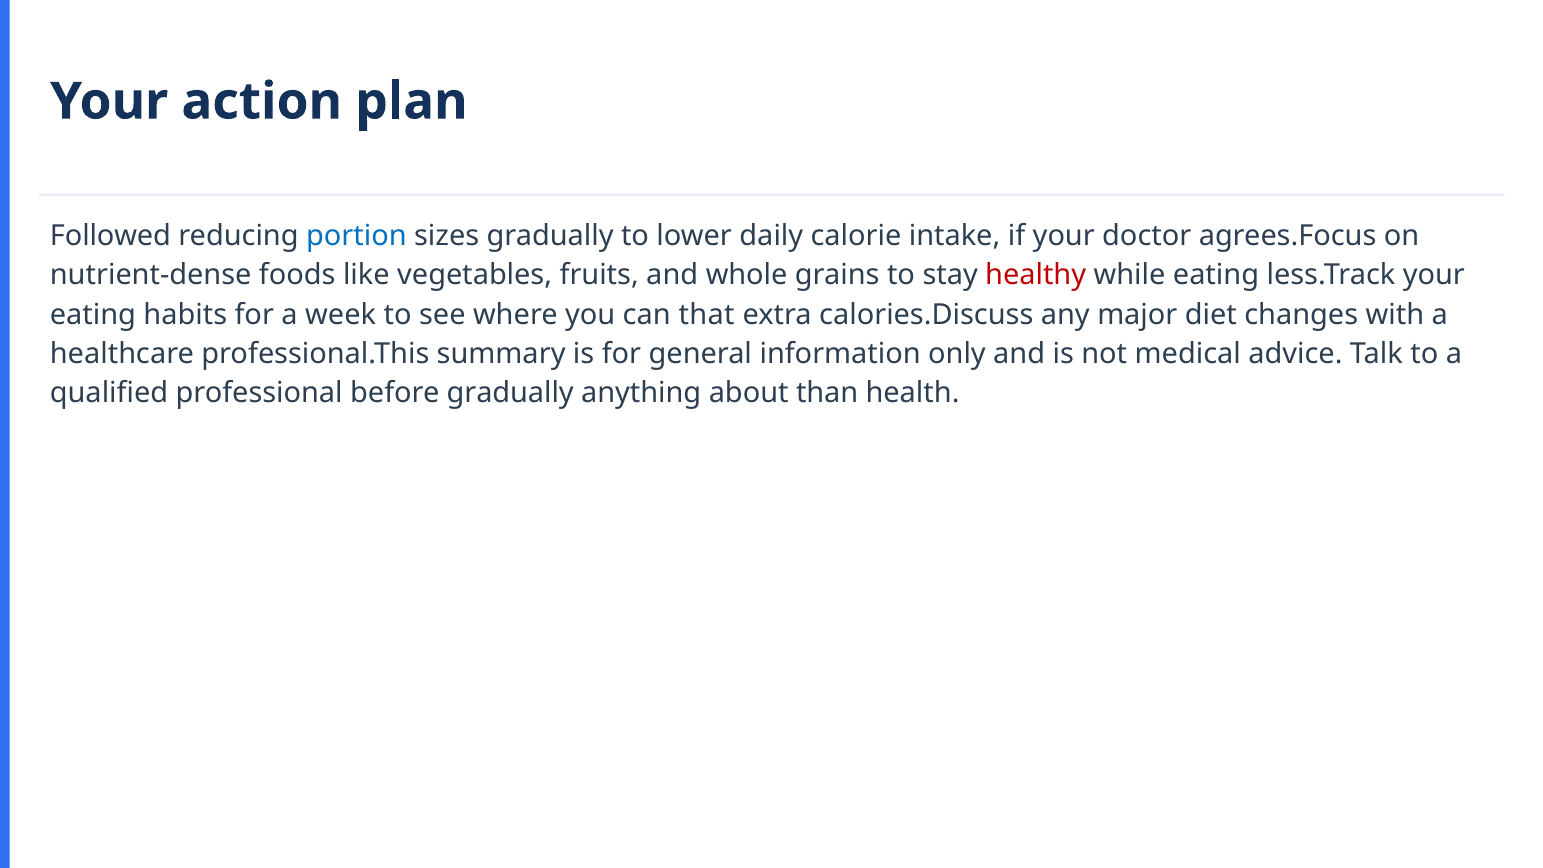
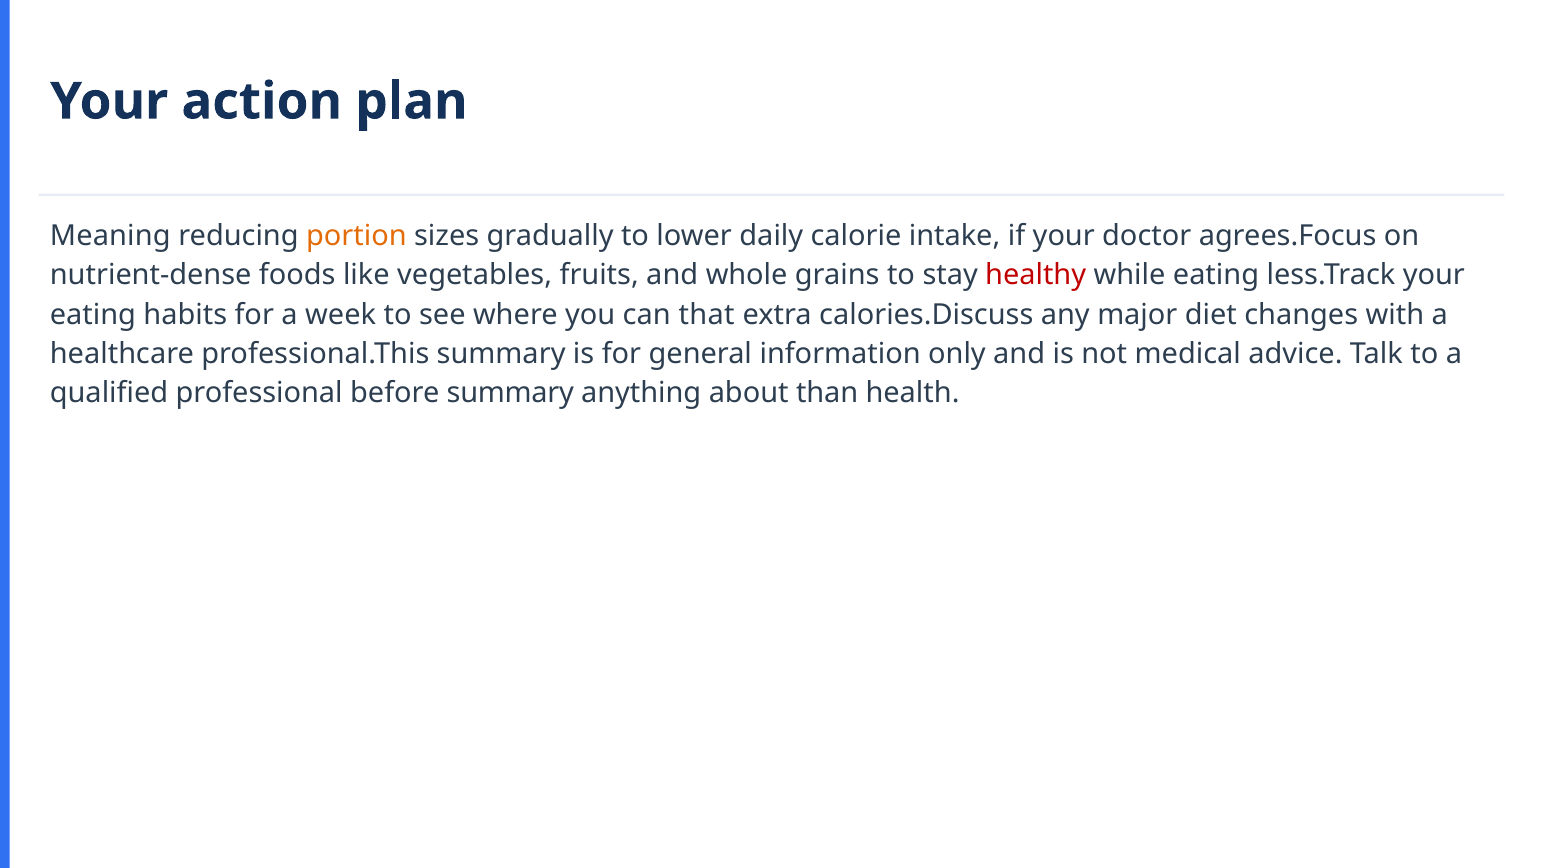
Followed: Followed -> Meaning (110, 236)
portion colour: blue -> orange (356, 236)
before gradually: gradually -> summary (510, 393)
